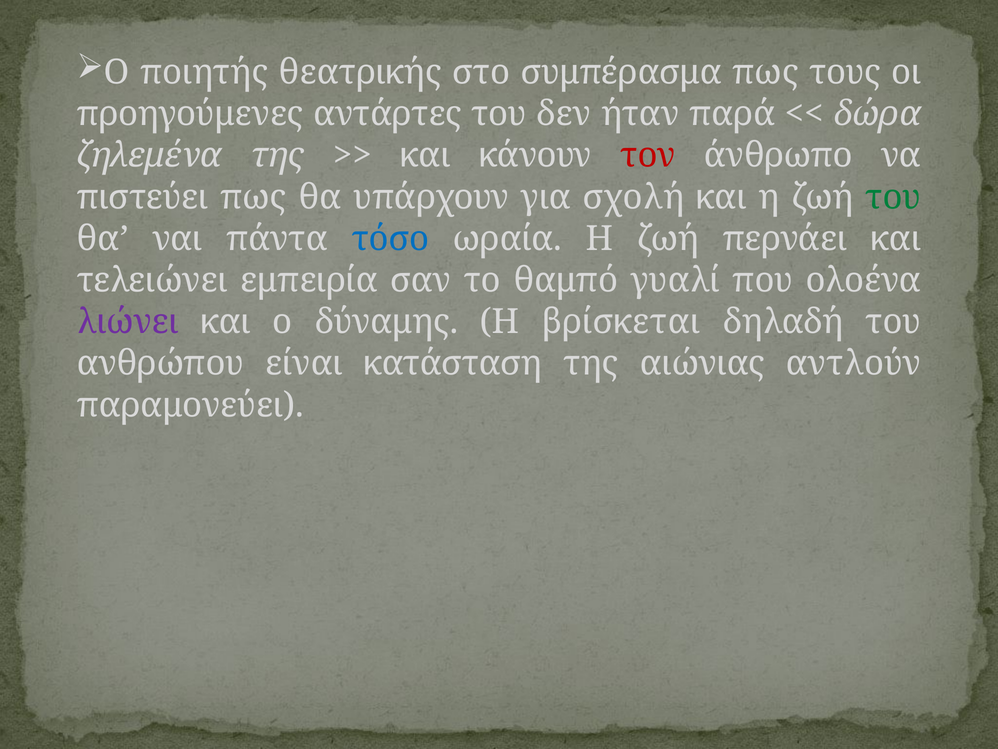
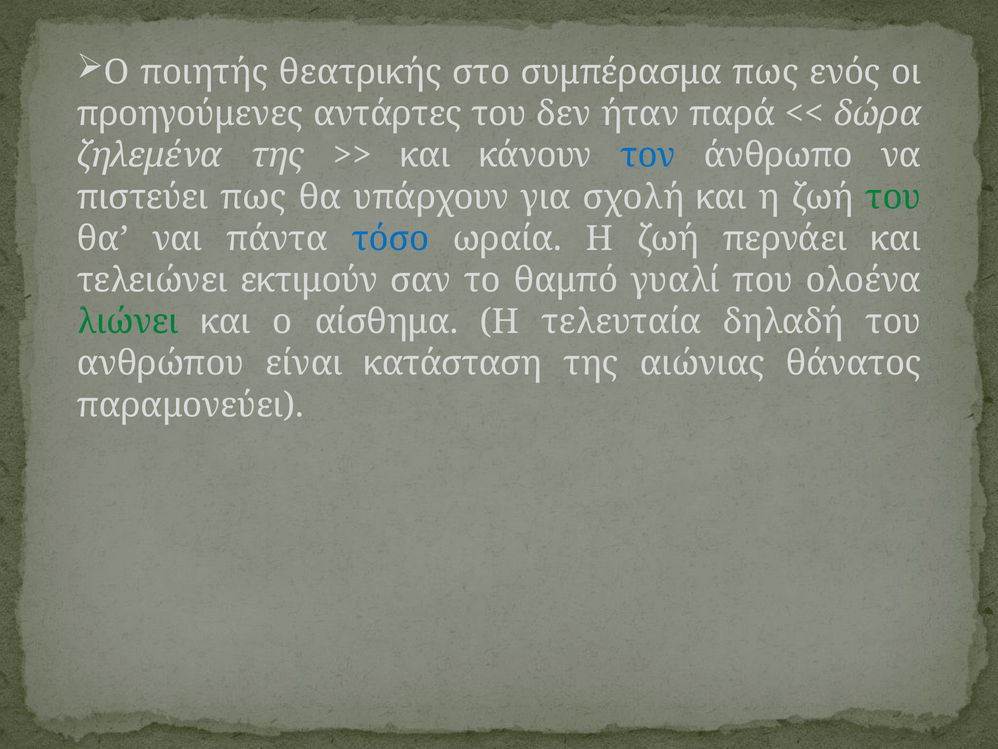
τους: τους -> ενός (845, 72)
τον colour: red -> blue (648, 155)
εμπειρία: εμπειρία -> εκτιμούν (309, 280)
λιώνει colour: purple -> green (128, 322)
δύναμης: δύναμης -> αίσθημα (386, 322)
βρίσκεται: βρίσκεται -> τελευταία (621, 322)
αντλούν: αντλούν -> θάνατος (854, 363)
